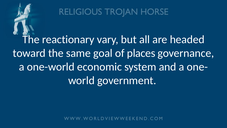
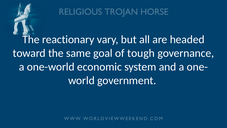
places: places -> tough (141, 53)
